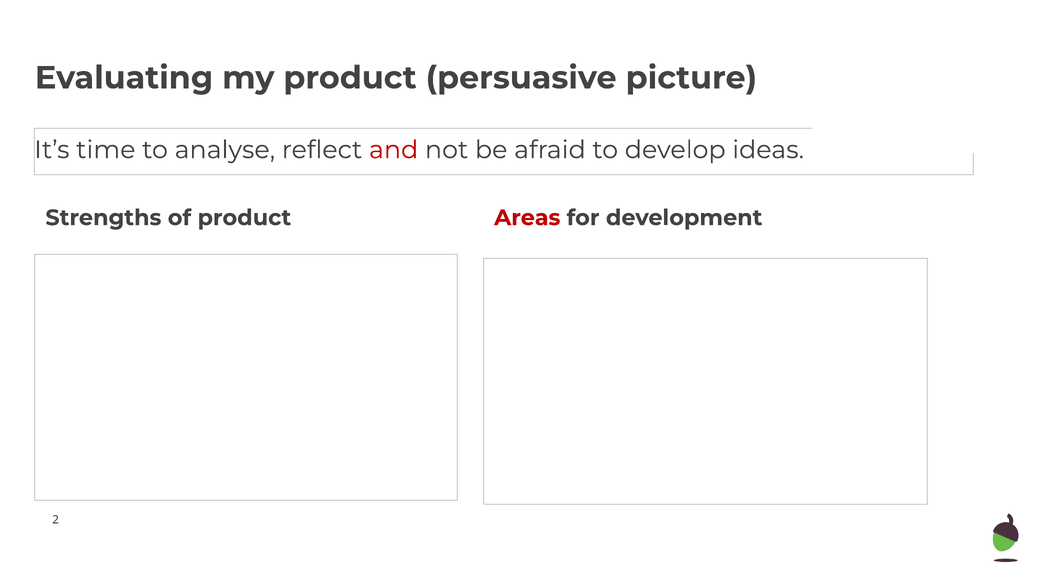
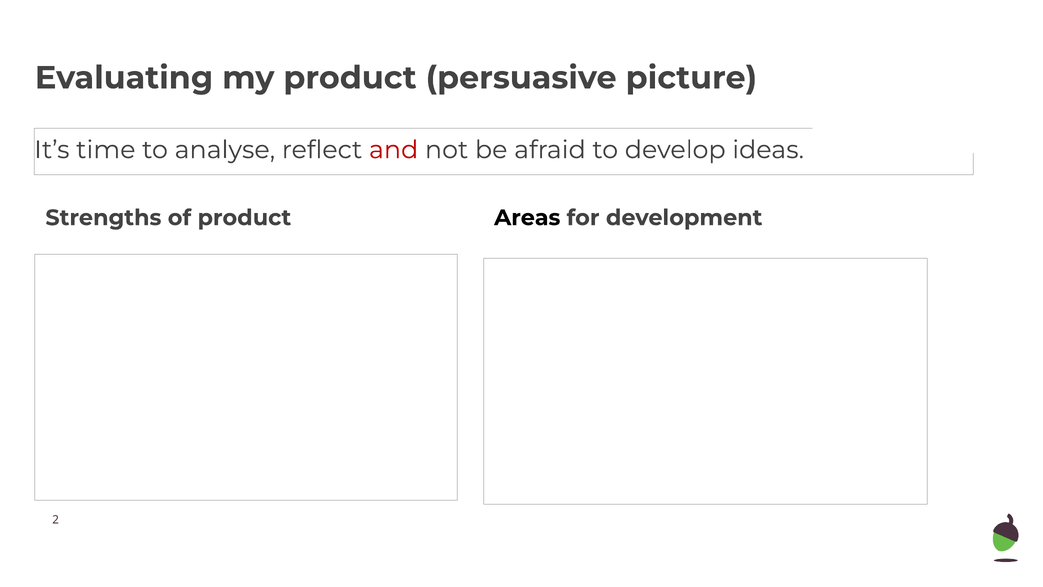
Areas colour: red -> black (527, 218)
